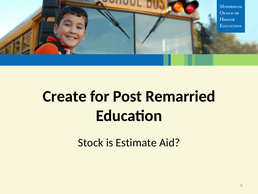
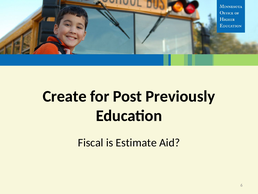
Remarried: Remarried -> Previously (180, 96)
Stock: Stock -> Fiscal (91, 142)
